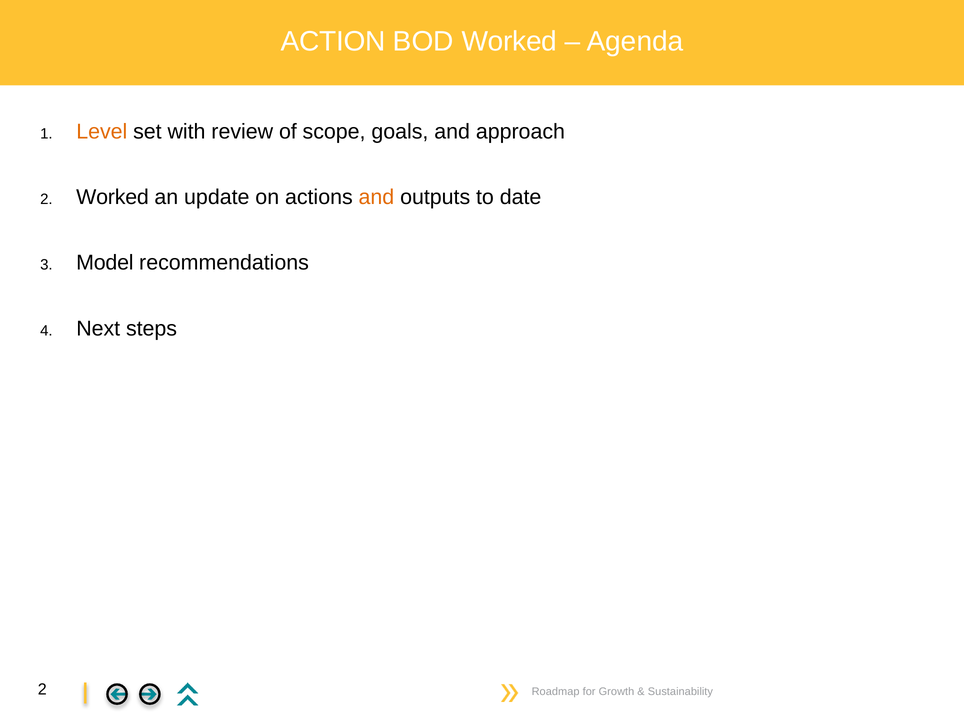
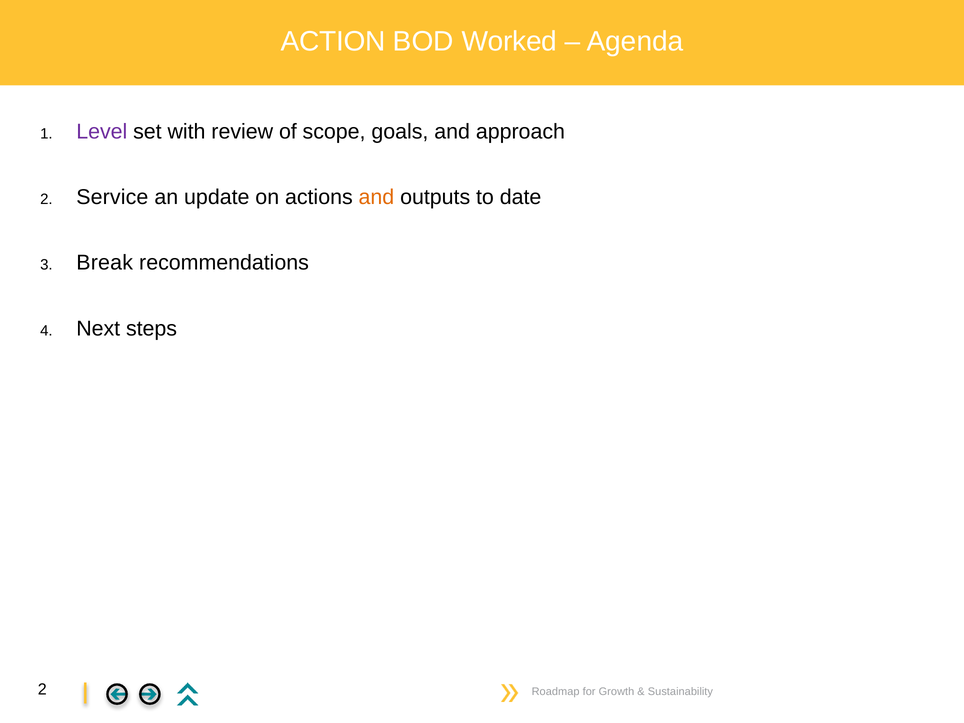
Level colour: orange -> purple (102, 132)
Worked: Worked -> Service (112, 197)
Model: Model -> Break (105, 263)
